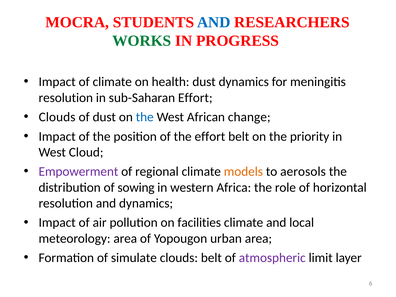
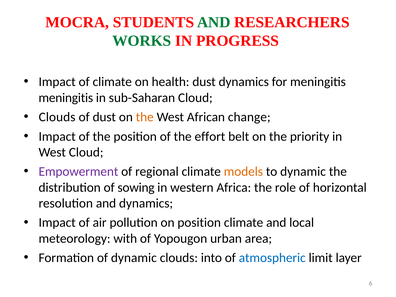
AND colour: blue -> green (214, 22)
resolution: resolution -> meningitis (66, 98)
sub-Saharan Effort: Effort -> Cloud (195, 98)
the colour: blue -> orange (145, 117)
to aerosols: aerosols -> dynamic (303, 172)
on facilities: facilities -> position (199, 223)
meteorology area: area -> with (125, 238)
of simulate: simulate -> dynamic (134, 258)
clouds belt: belt -> into (211, 258)
atmospheric colour: purple -> blue (272, 258)
